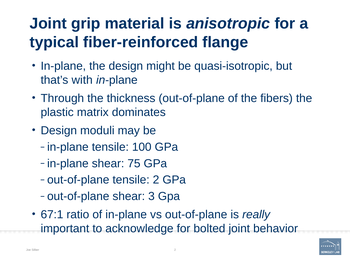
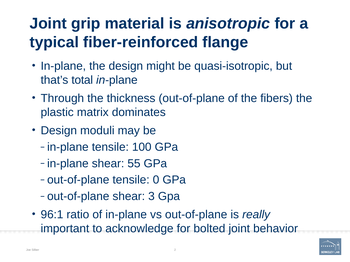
with: with -> total (82, 80)
75: 75 -> 55 (134, 164)
tensile 2: 2 -> 0 (156, 180)
67:1: 67:1 -> 96:1 (52, 215)
